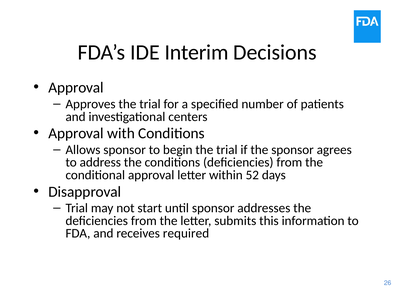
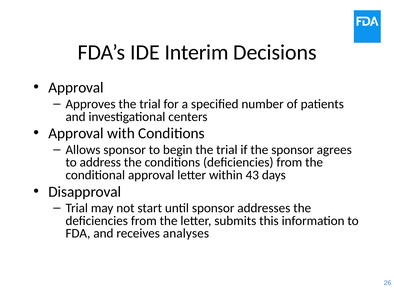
52: 52 -> 43 (252, 175)
required: required -> analyses (186, 233)
